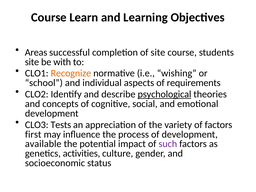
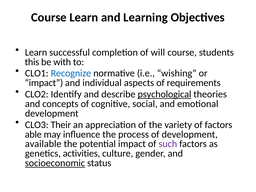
Areas: Areas -> Learn (36, 52)
of site: site -> will (158, 52)
site: site -> this (32, 62)
Recognize colour: orange -> blue (71, 73)
school: school -> impact (44, 83)
Tests: Tests -> Their (61, 125)
first: first -> able (33, 134)
socioeconomic underline: none -> present (55, 163)
